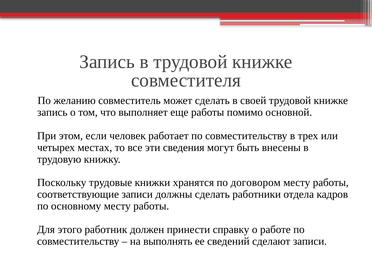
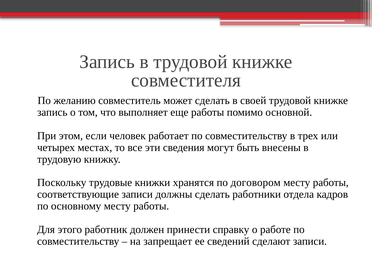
выполнять: выполнять -> запрещает (168, 241)
